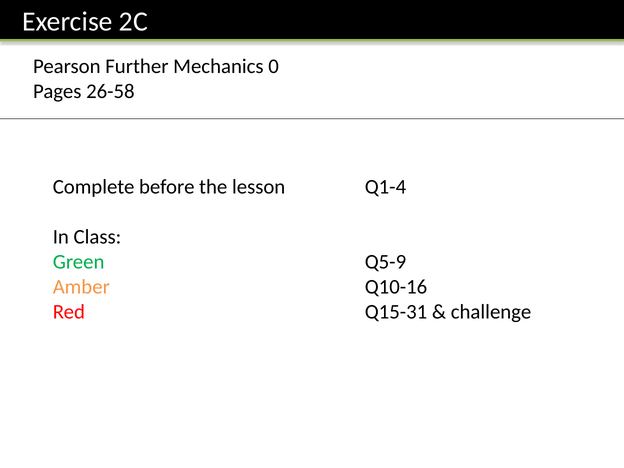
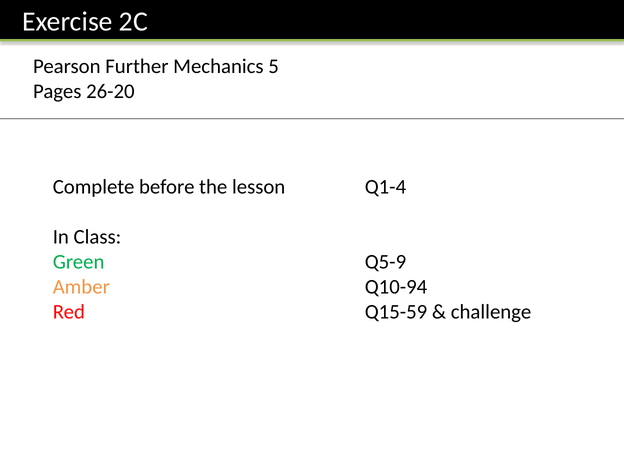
0: 0 -> 5 (274, 67)
26-58: 26-58 -> 26-20 (110, 91)
Q10-16: Q10-16 -> Q10-94 (396, 287)
Q15-31: Q15-31 -> Q15-59 (396, 312)
